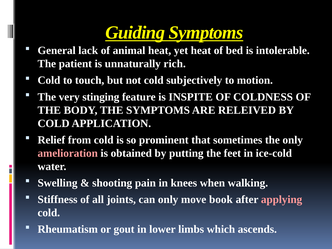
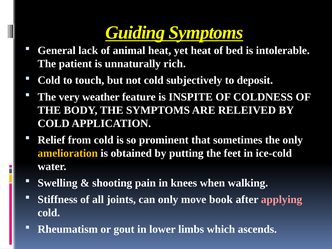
motion: motion -> deposit (255, 80)
stinging: stinging -> weather (101, 97)
amelioration colour: pink -> yellow (68, 153)
